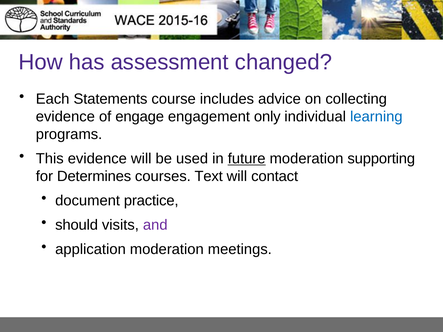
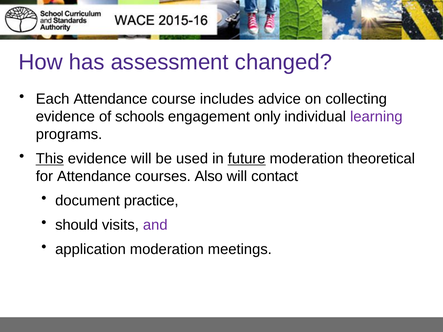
Each Statements: Statements -> Attendance (110, 99)
engage: engage -> schools (140, 117)
learning colour: blue -> purple (376, 117)
This underline: none -> present (50, 159)
supporting: supporting -> theoretical (381, 159)
for Determines: Determines -> Attendance (94, 177)
Text: Text -> Also (209, 177)
